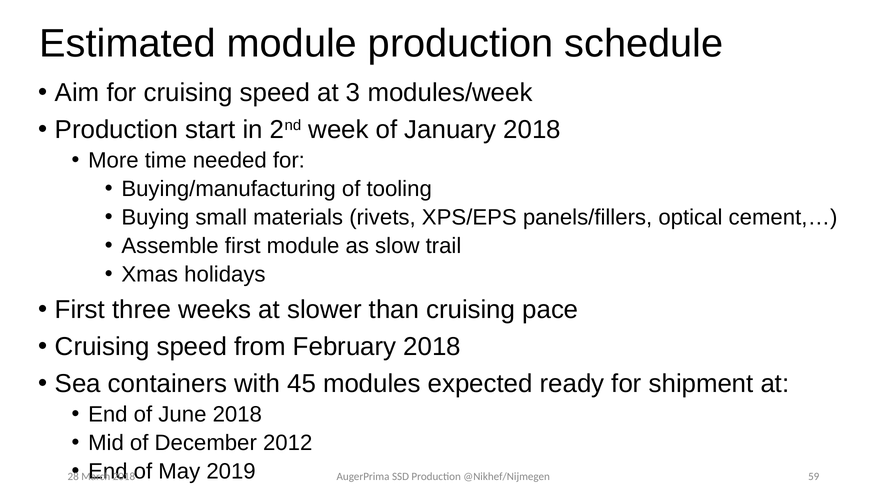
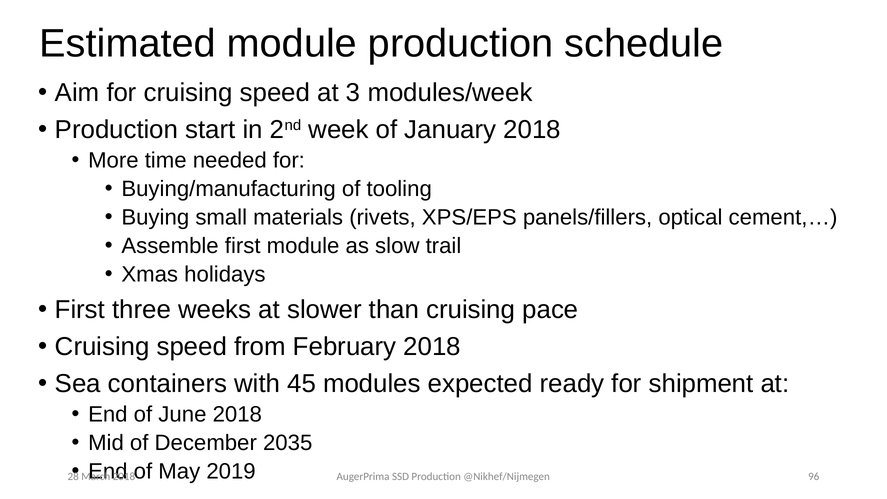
2012: 2012 -> 2035 (288, 443)
59: 59 -> 96 (814, 476)
